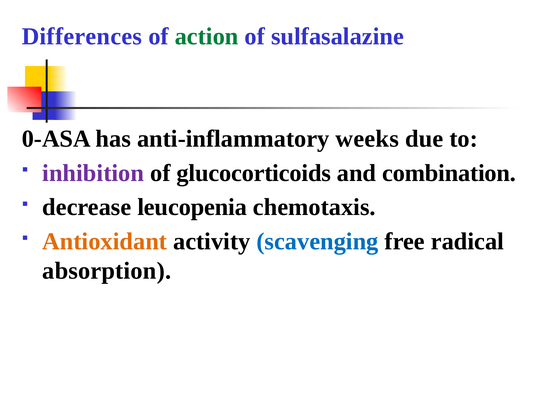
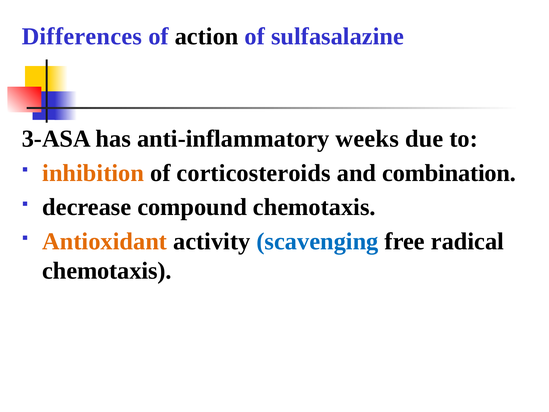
action colour: green -> black (207, 36)
0-ASA: 0-ASA -> 3-ASA (56, 139)
inhibition colour: purple -> orange (93, 173)
glucocorticoids: glucocorticoids -> corticosteroids (254, 173)
leucopenia: leucopenia -> compound (192, 207)
absorption: absorption -> chemotaxis (107, 271)
